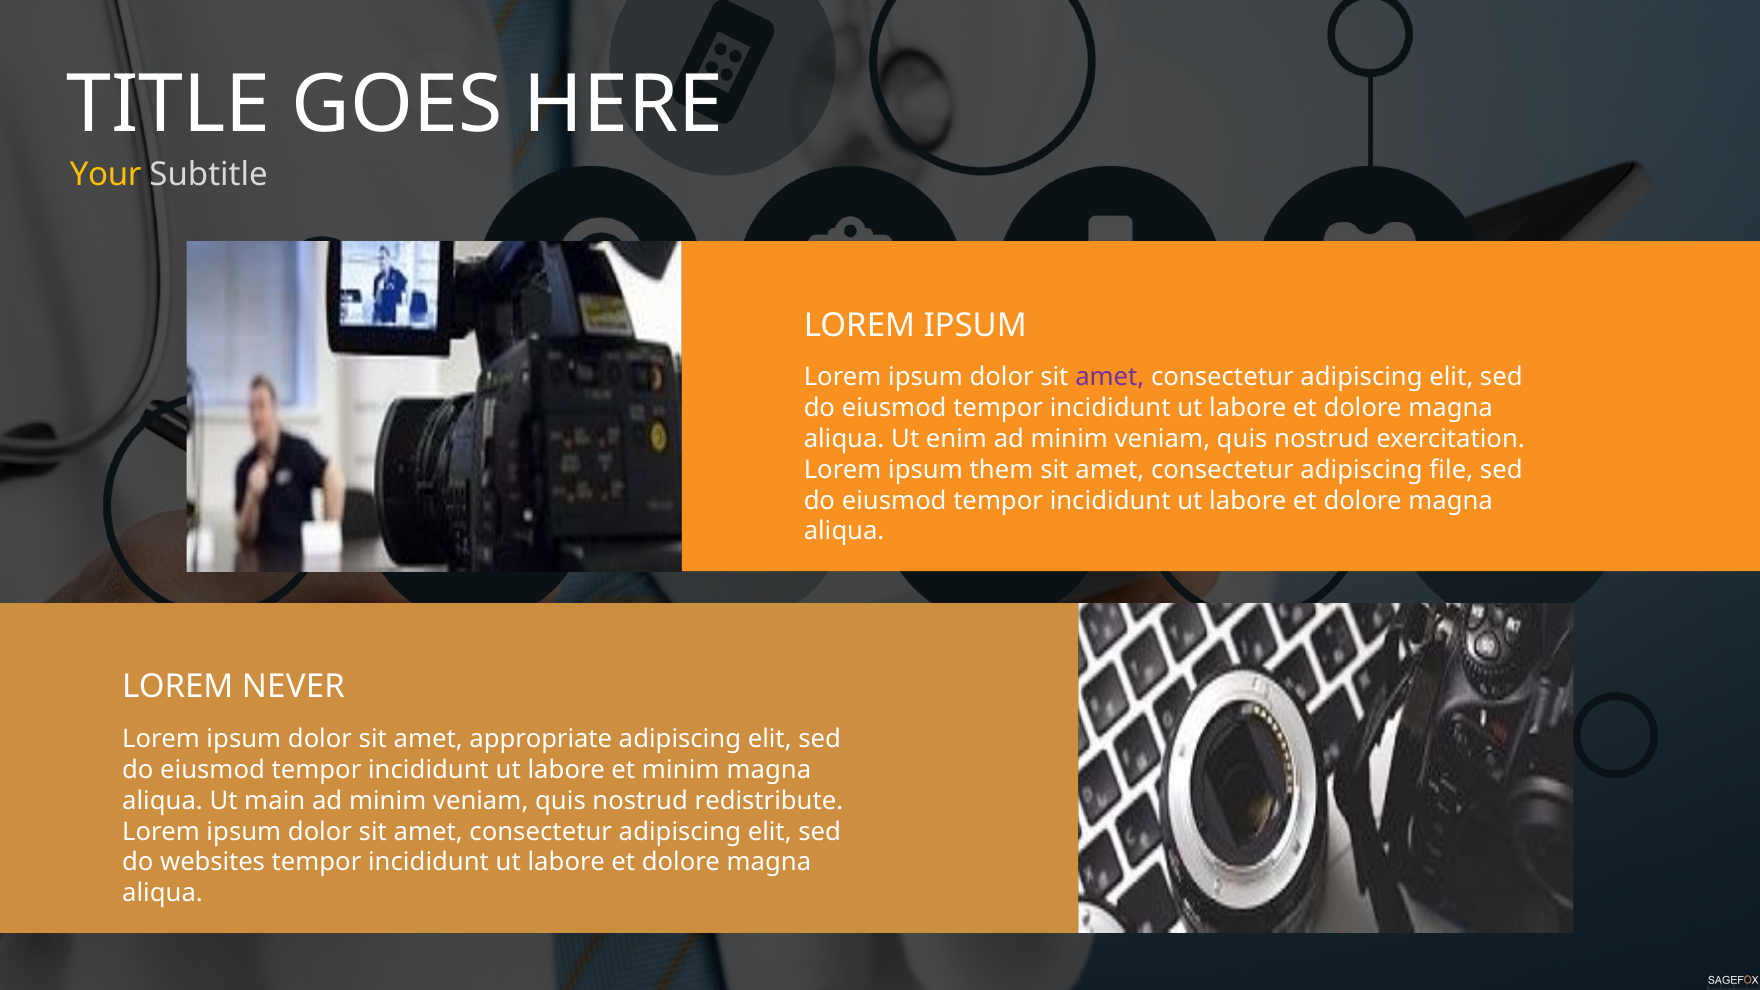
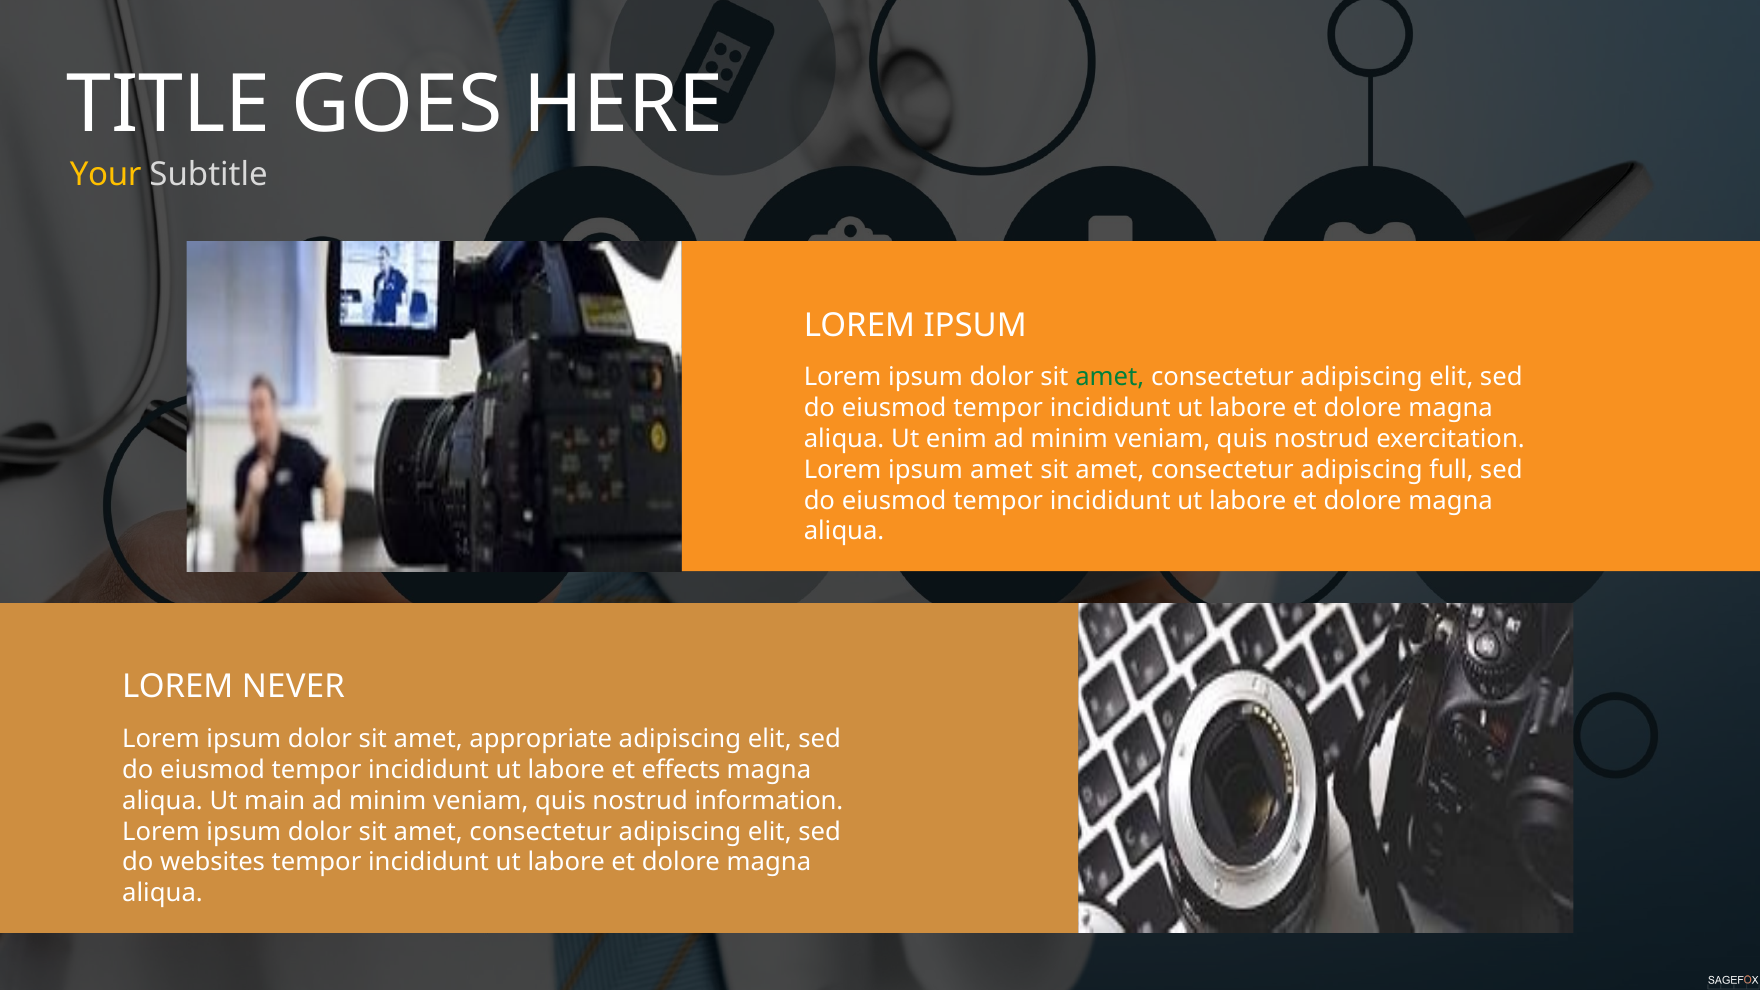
amet colour: purple -> green (1110, 377)
ipsum them: them -> amet (1001, 470)
file: file -> full (1452, 470)
et minim: minim -> effects (681, 770)
redistribute: redistribute -> information (769, 801)
